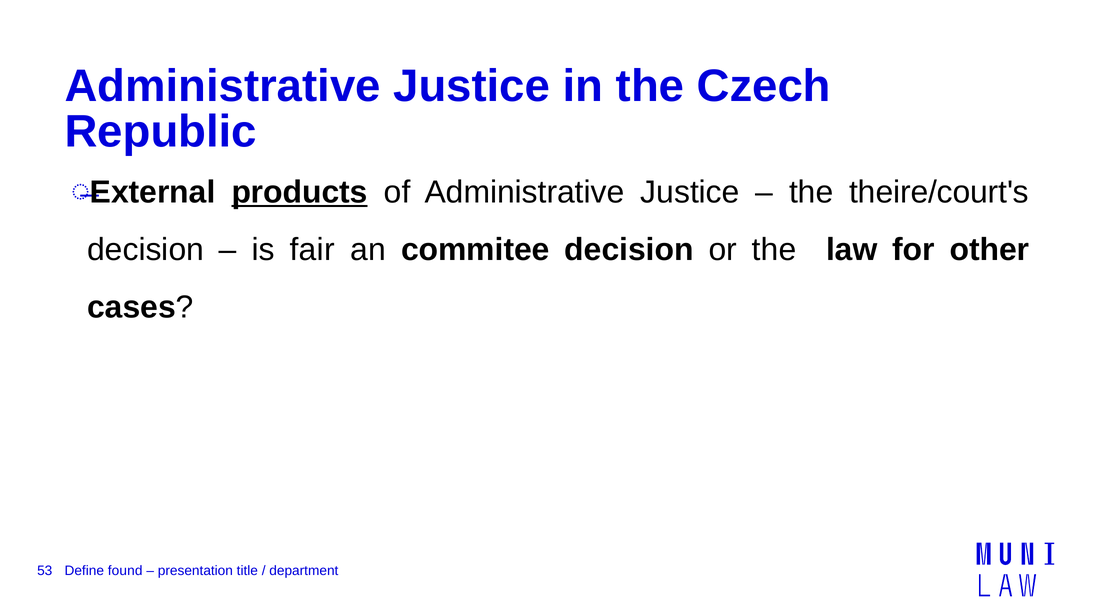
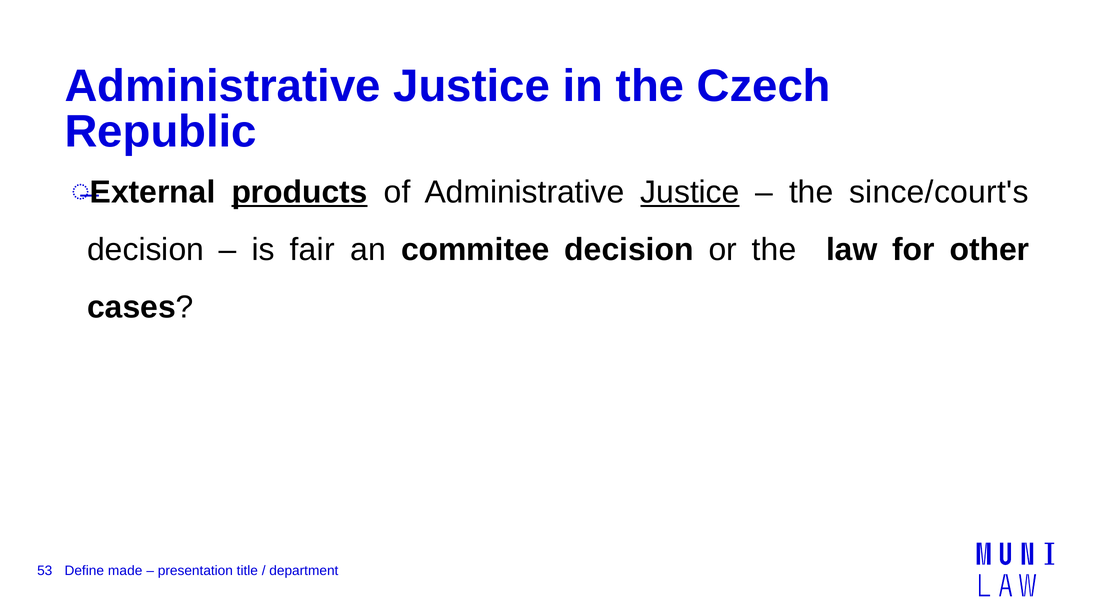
Justice underline: none -> present (690, 192)
theire/court's: theire/court's -> since/court's (939, 192)
found: found -> made (125, 571)
